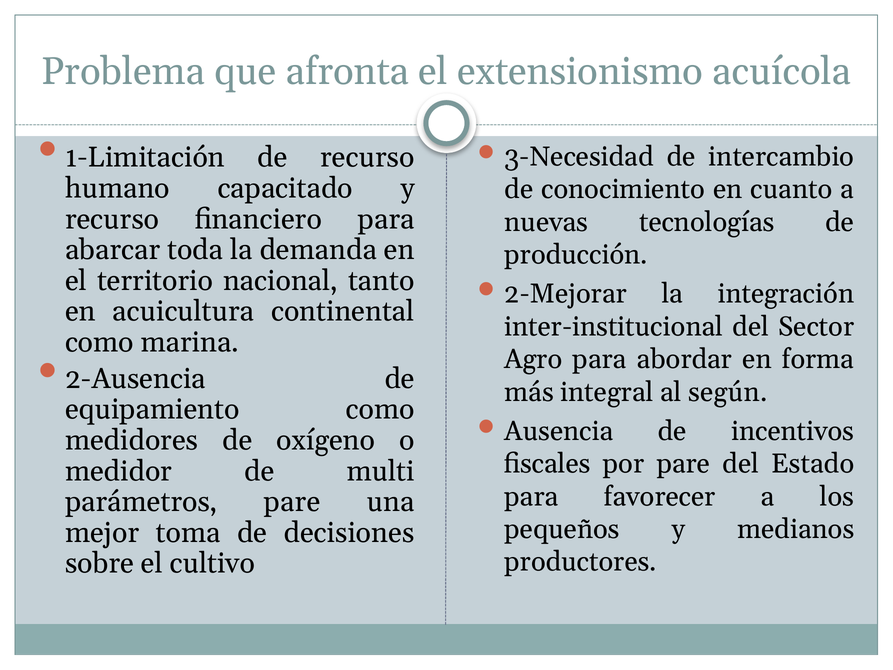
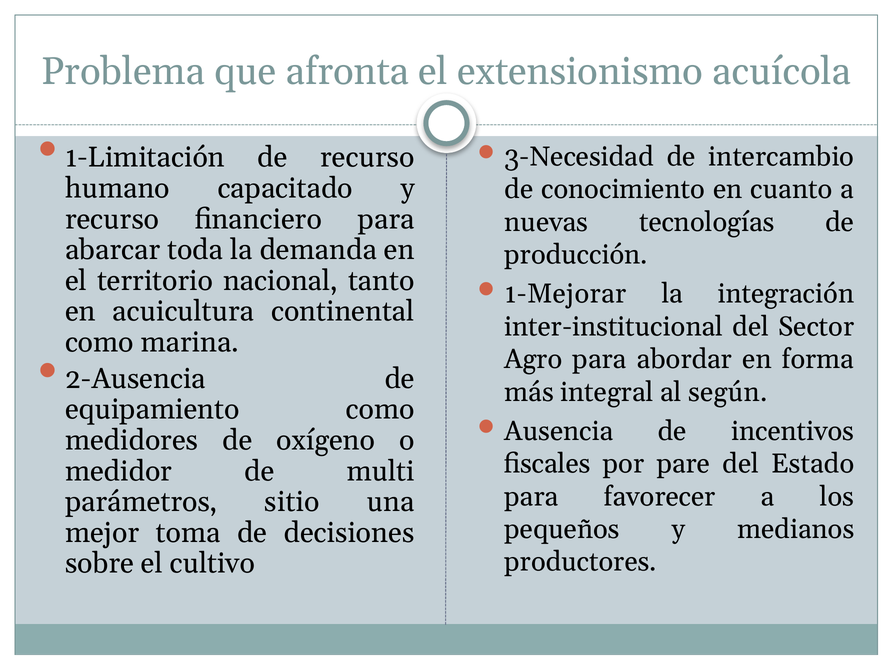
2-Mejorar: 2-Mejorar -> 1-Mejorar (566, 294)
parámetros pare: pare -> sitio (292, 502)
